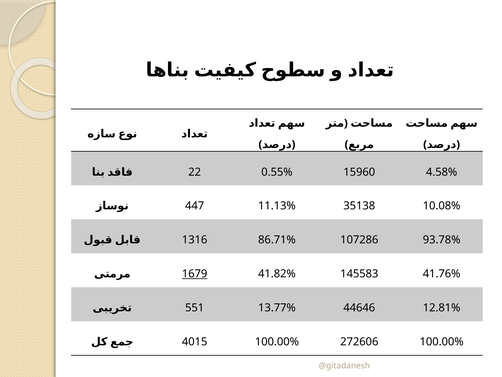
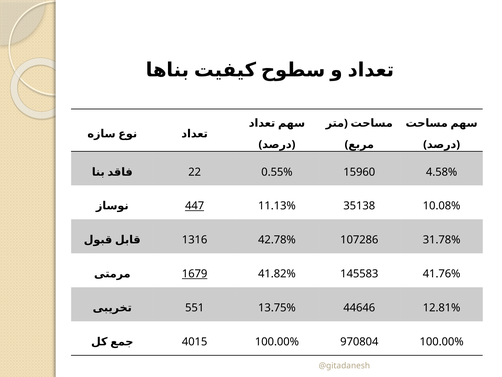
447 underline: none -> present (195, 206)
86.71%: 86.71% -> 42.78% (277, 240)
93.78%: 93.78% -> 31.78% (442, 240)
13.77%: 13.77% -> 13.75% (277, 308)
272606: 272606 -> 970804 (359, 341)
